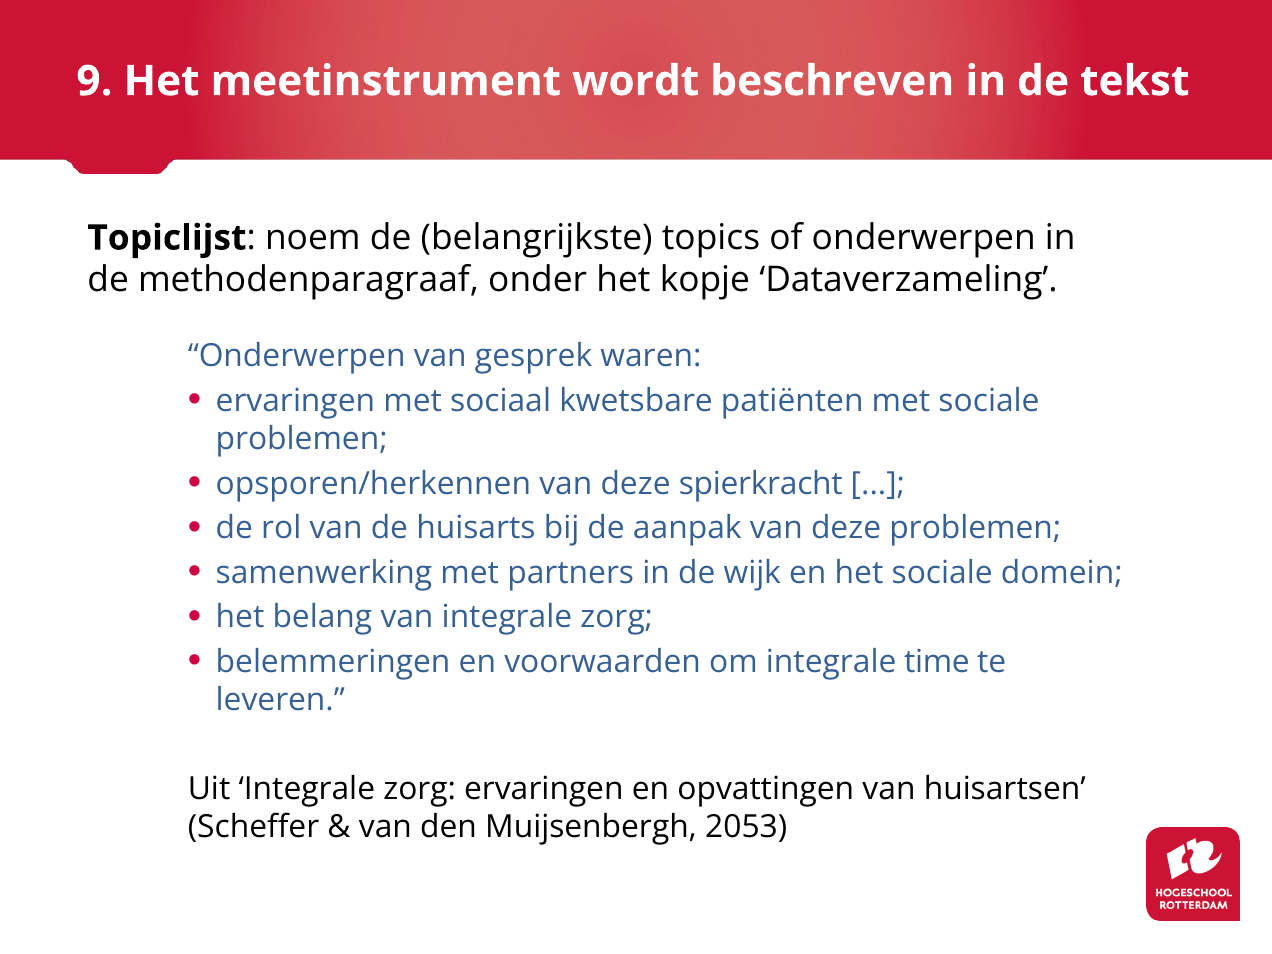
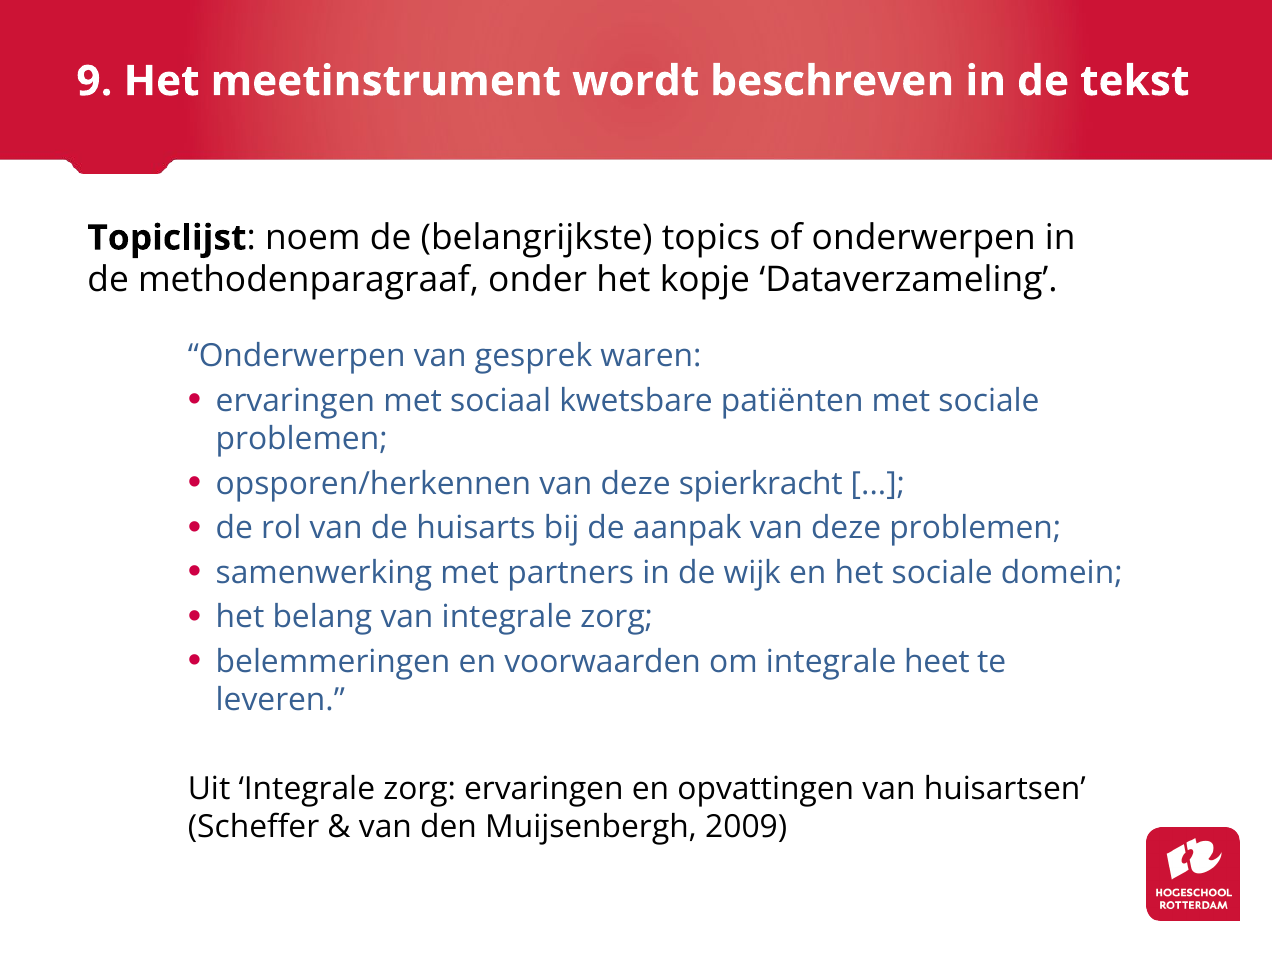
time: time -> heet (937, 662)
2053: 2053 -> 2009 (746, 827)
